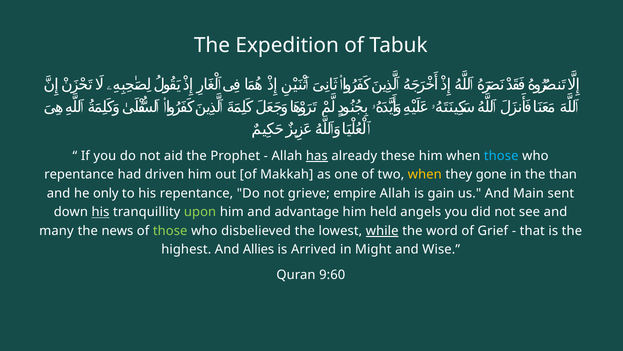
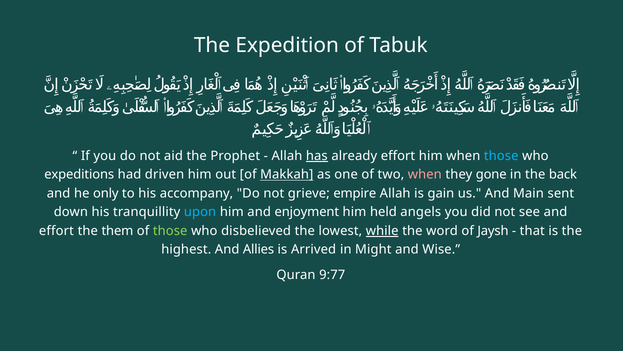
already these: these -> effort (398, 156)
repentance: repentance -> expeditions (79, 174)
Makkah underline: none -> present (287, 174)
when colour: yellow -> pink (425, 174)
than: than -> back (563, 174)
his repentance: repentance -> accompany (197, 193)
his underline: present -> none (100, 212)
upon colour: light green -> light blue (200, 212)
advantage: advantage -> enjoyment (307, 212)
many: many -> effort (56, 230)
news: news -> them (117, 230)
Grief: Grief -> Jaysh (493, 230)
9:60: 9:60 -> 9:77 (332, 274)
